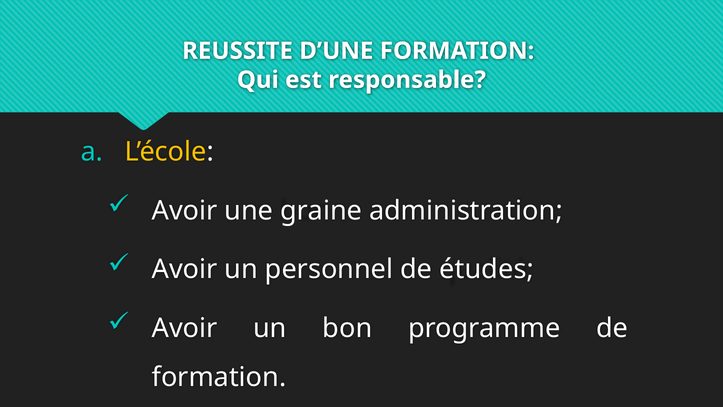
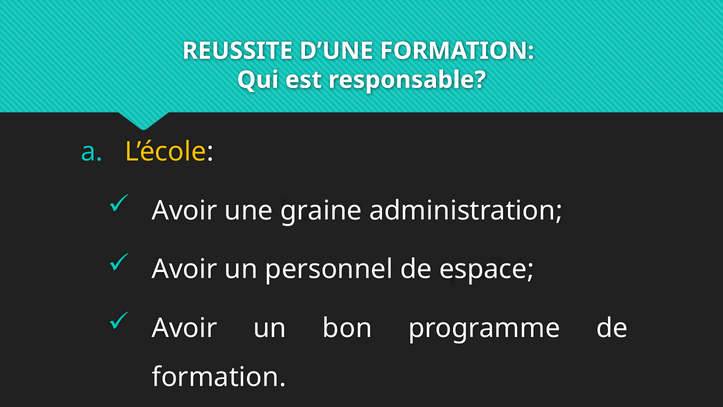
études: études -> espace (487, 269)
